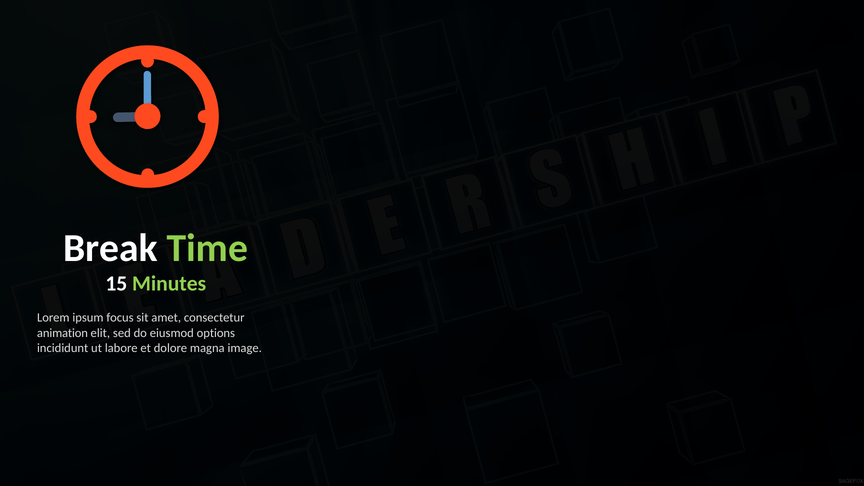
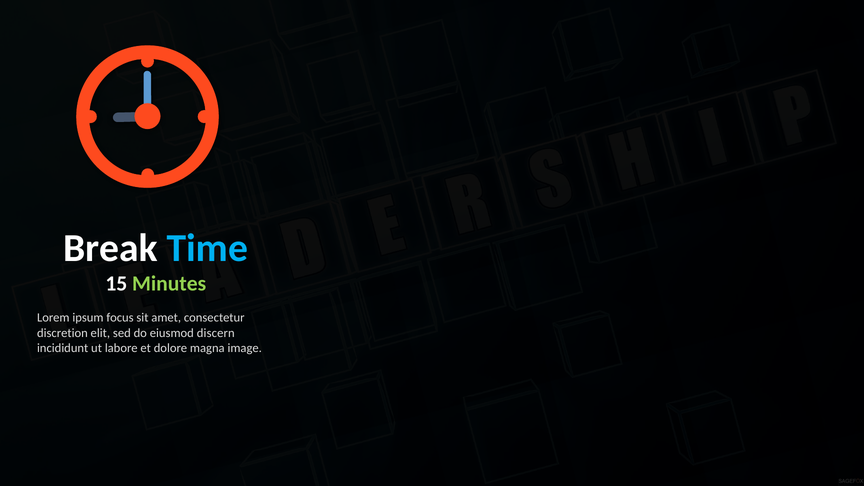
Time colour: light green -> light blue (207, 248)
animation: animation -> discretion (62, 333)
options: options -> discern (216, 333)
